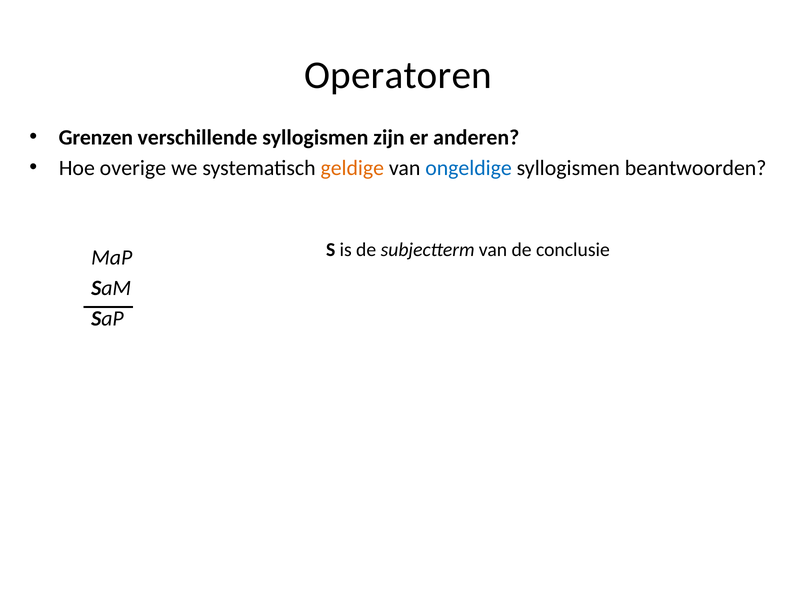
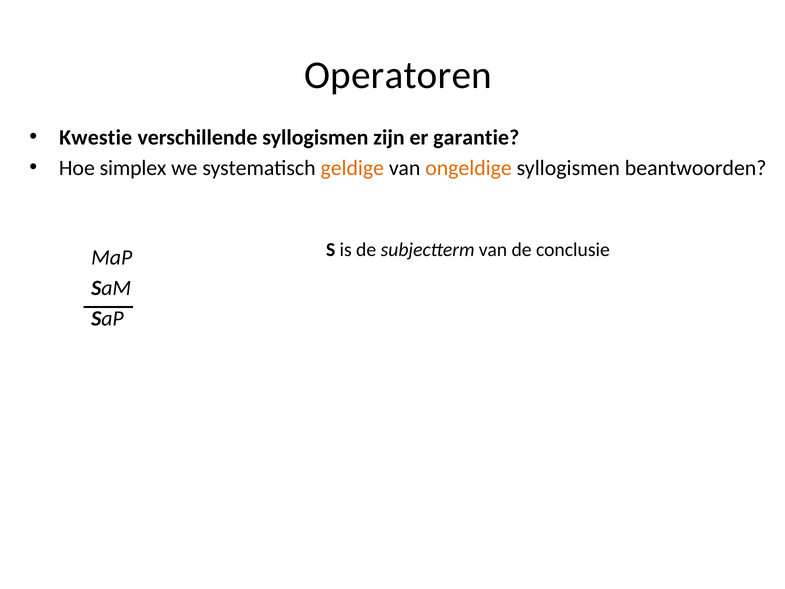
Grenzen: Grenzen -> Kwestie (96, 137)
anderen: anderen -> garantie (476, 137)
overige: overige -> simplex (133, 168)
ongeldige colour: blue -> orange (469, 168)
